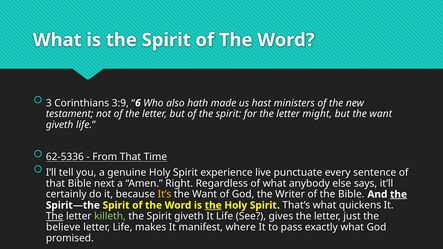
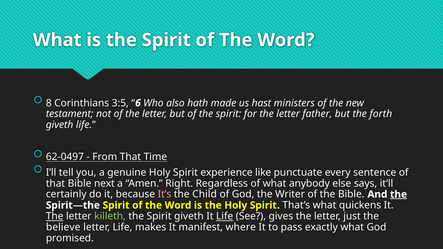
3: 3 -> 8 (49, 103)
3:9: 3:9 -> 3:5 (120, 103)
might: might -> father (317, 114)
but the want: want -> forth (381, 114)
62-5336: 62-5336 -> 62-0497 (65, 157)
live: live -> like (263, 173)
It’s colour: yellow -> pink (165, 194)
Want: Want -> Child (205, 194)
the underline: present -> none (213, 205)
Life underline: none -> present (225, 216)
